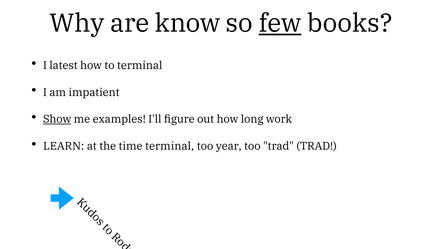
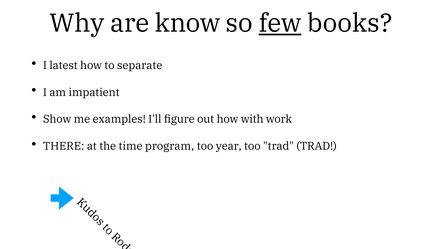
to terminal: terminal -> separate (140, 65)
Show underline: present -> none (57, 119)
long: long -> with (252, 119)
LEARN: LEARN -> THERE (64, 146)
time terminal: terminal -> program (170, 146)
